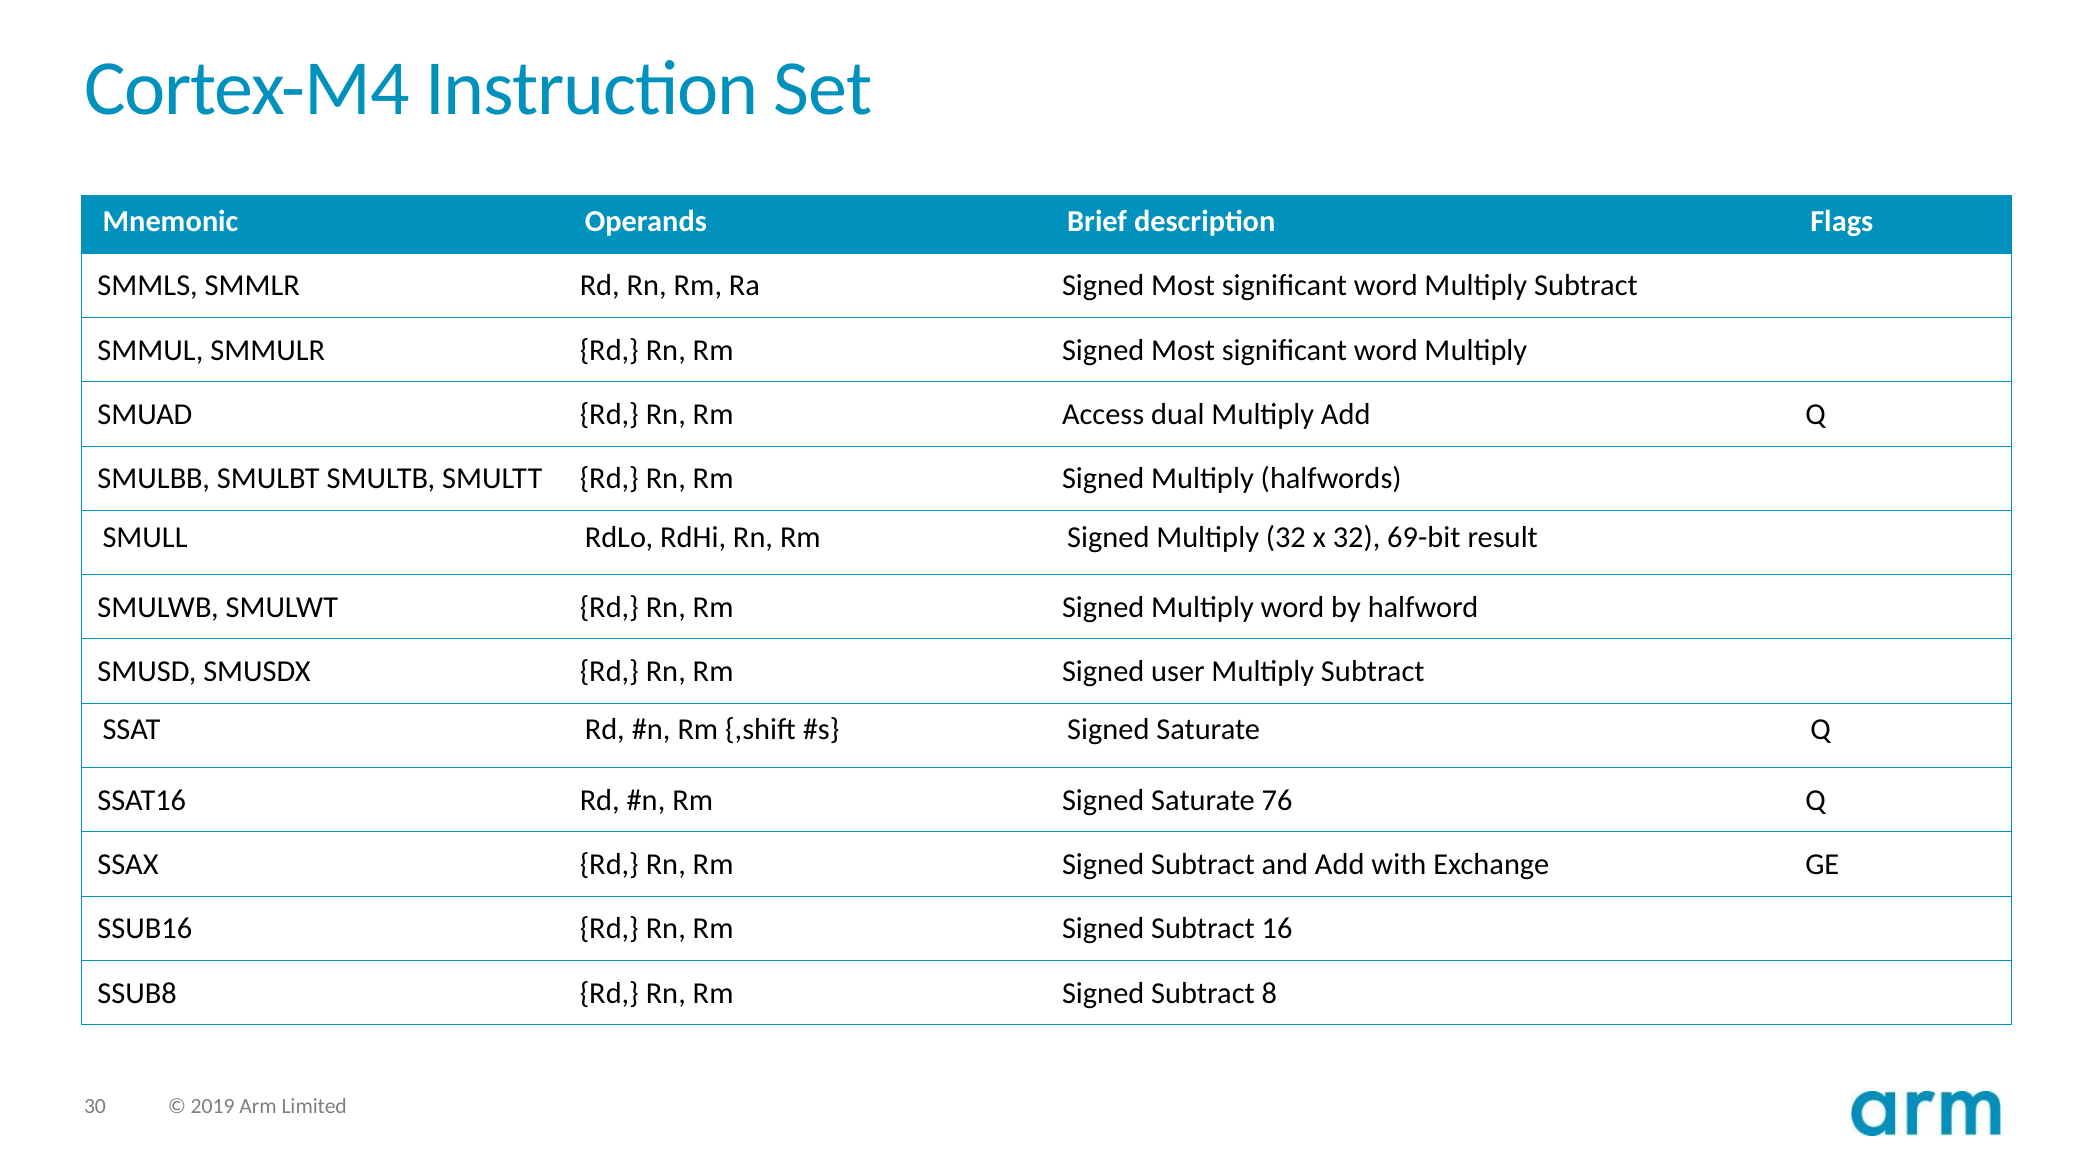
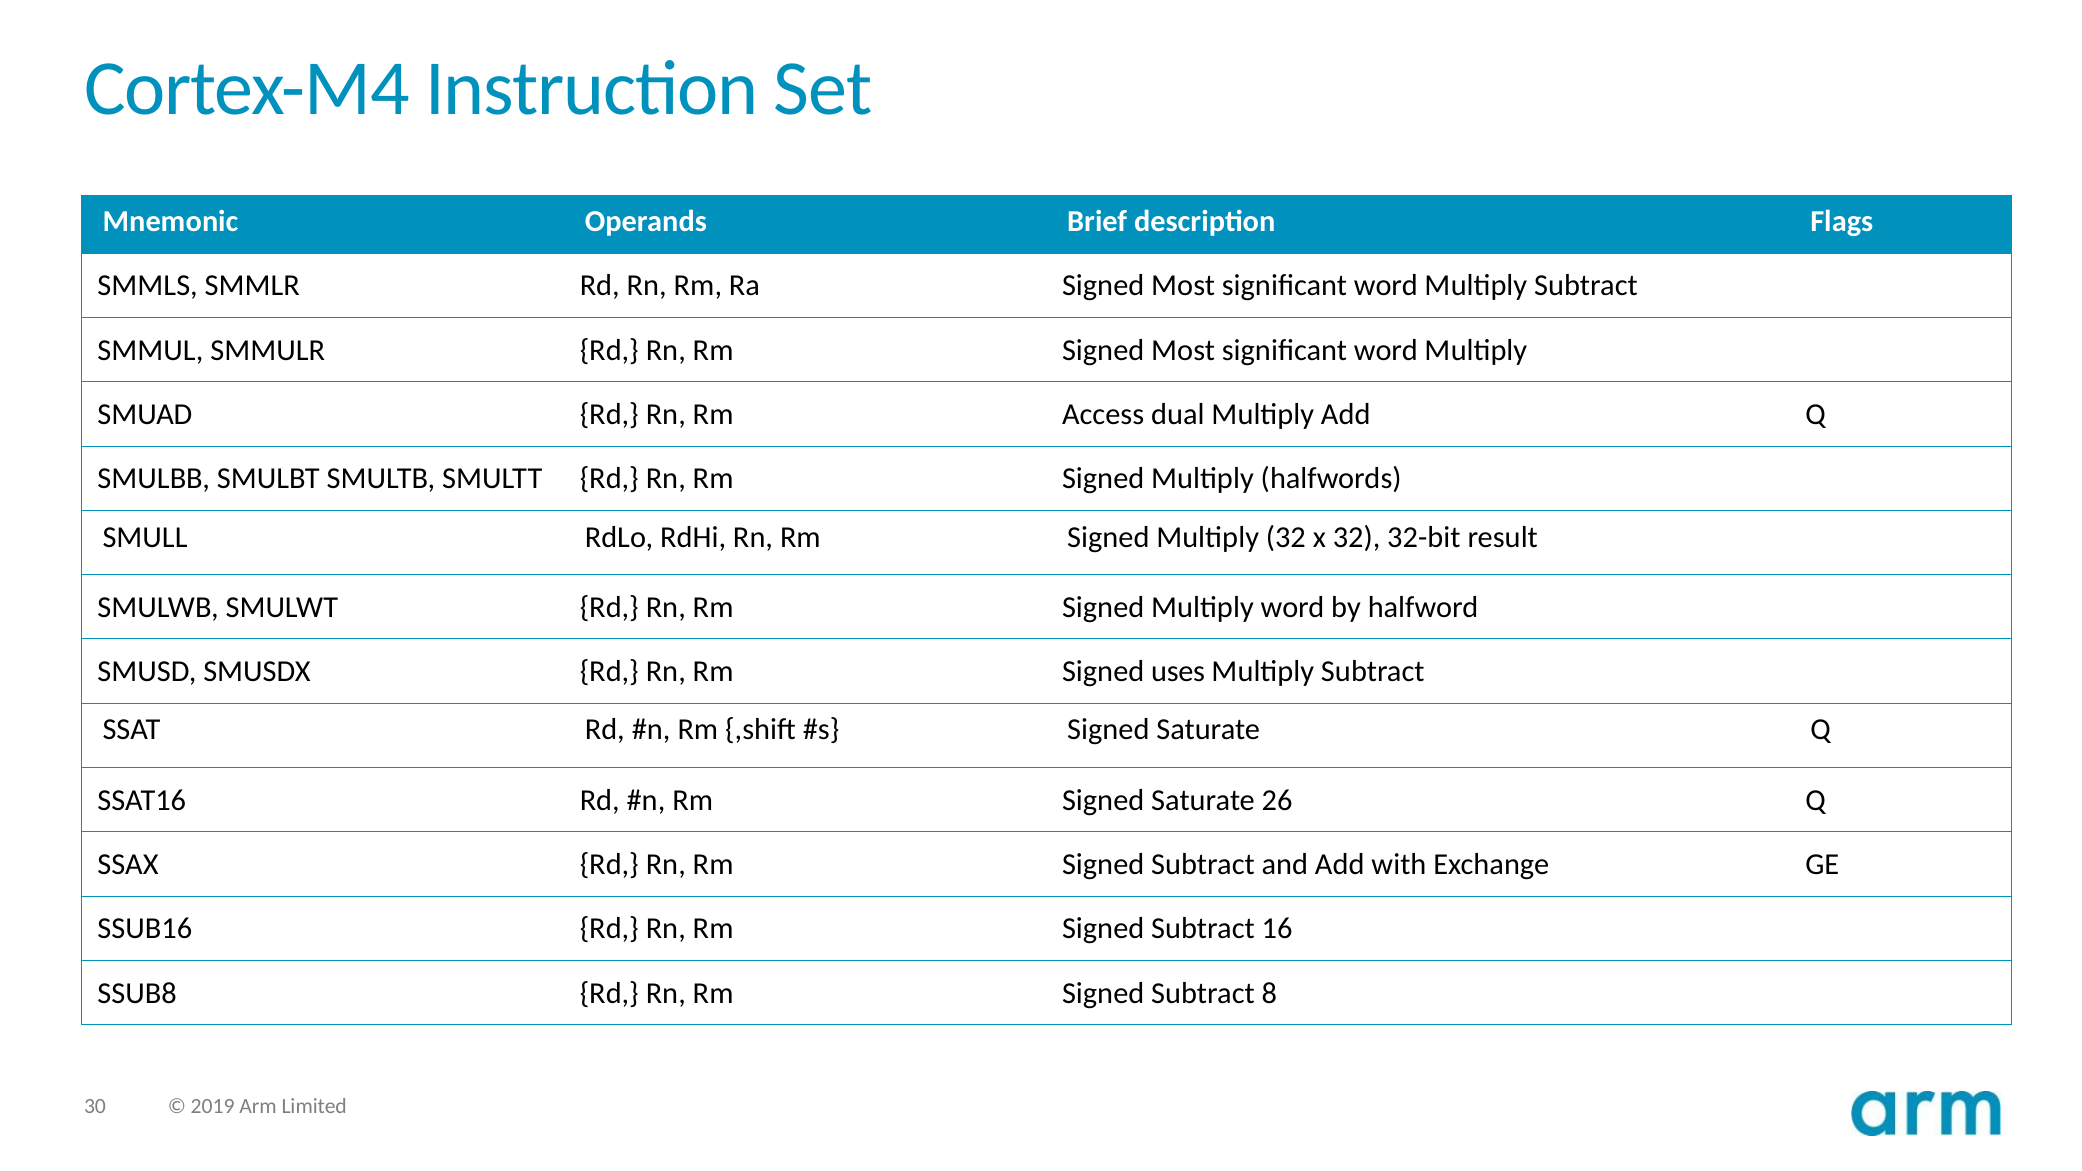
69-bit: 69-bit -> 32-bit (1424, 537)
user: user -> uses (1178, 672)
76: 76 -> 26 (1277, 800)
